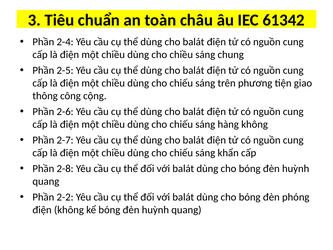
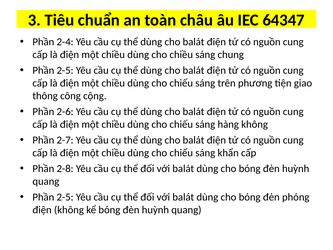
61342: 61342 -> 64347 (284, 20)
2-2: 2-2 -> 2-5 (65, 197)
